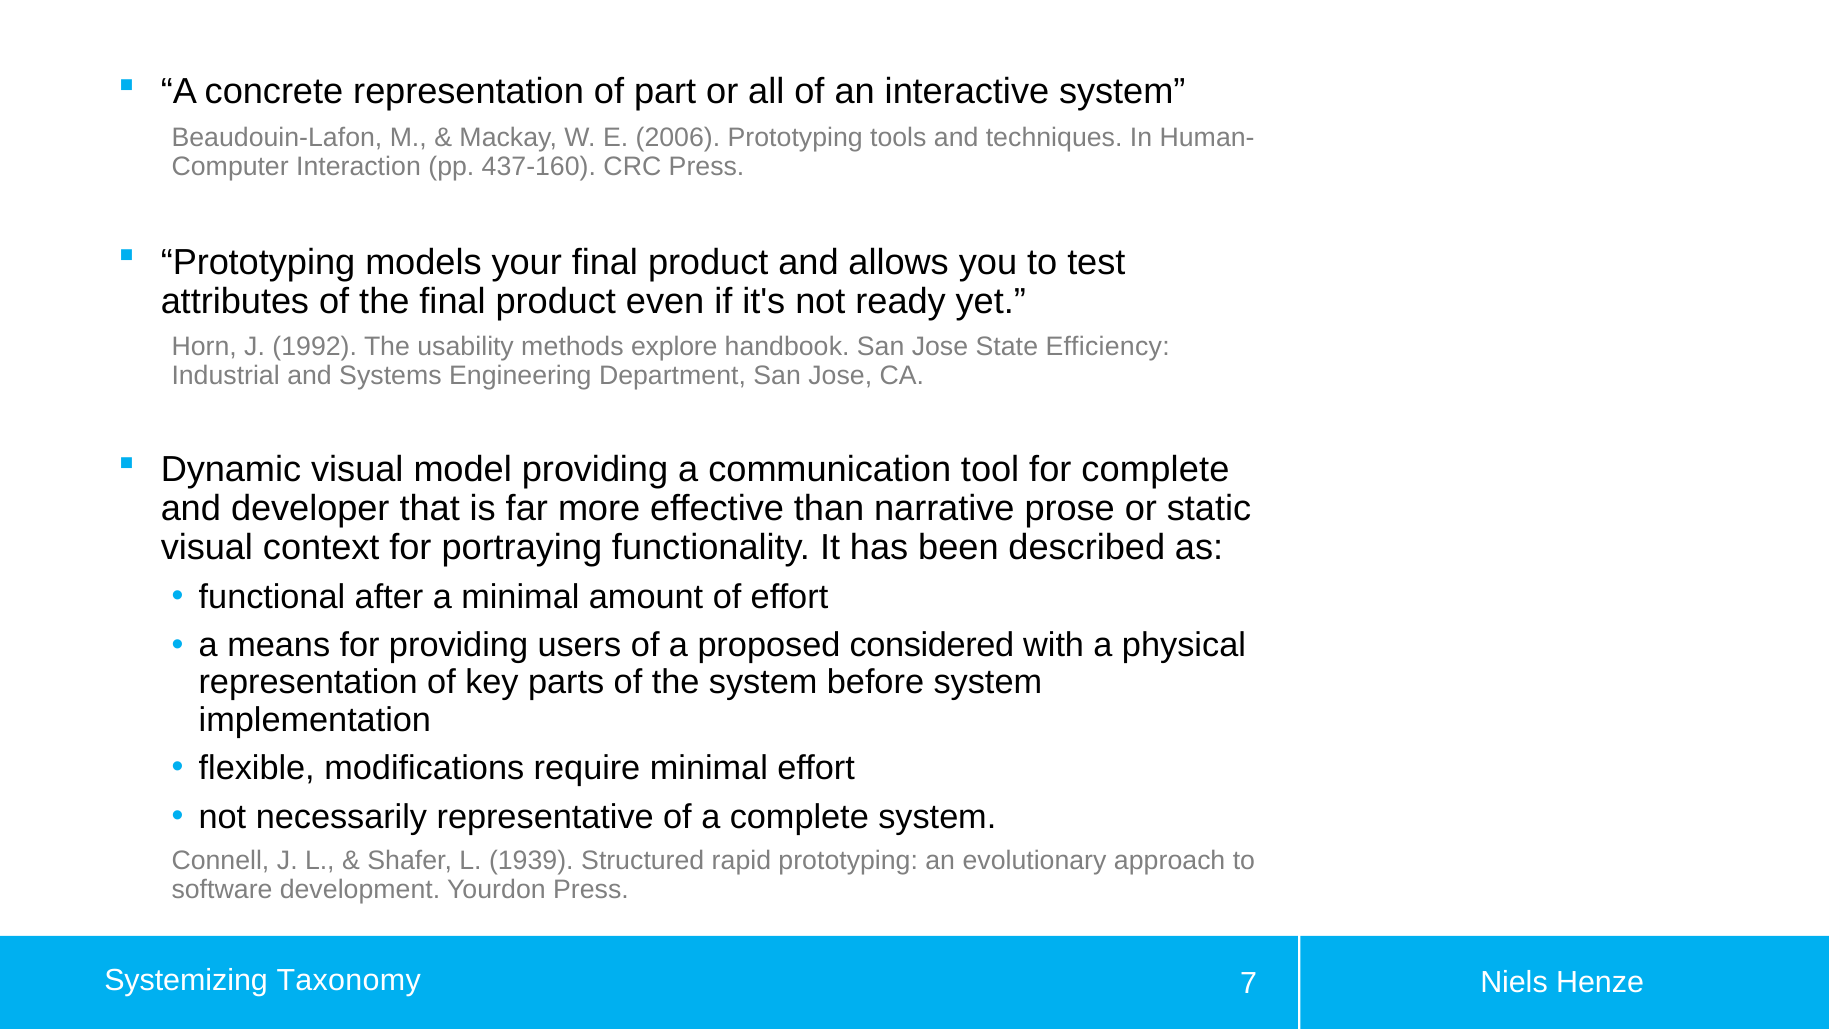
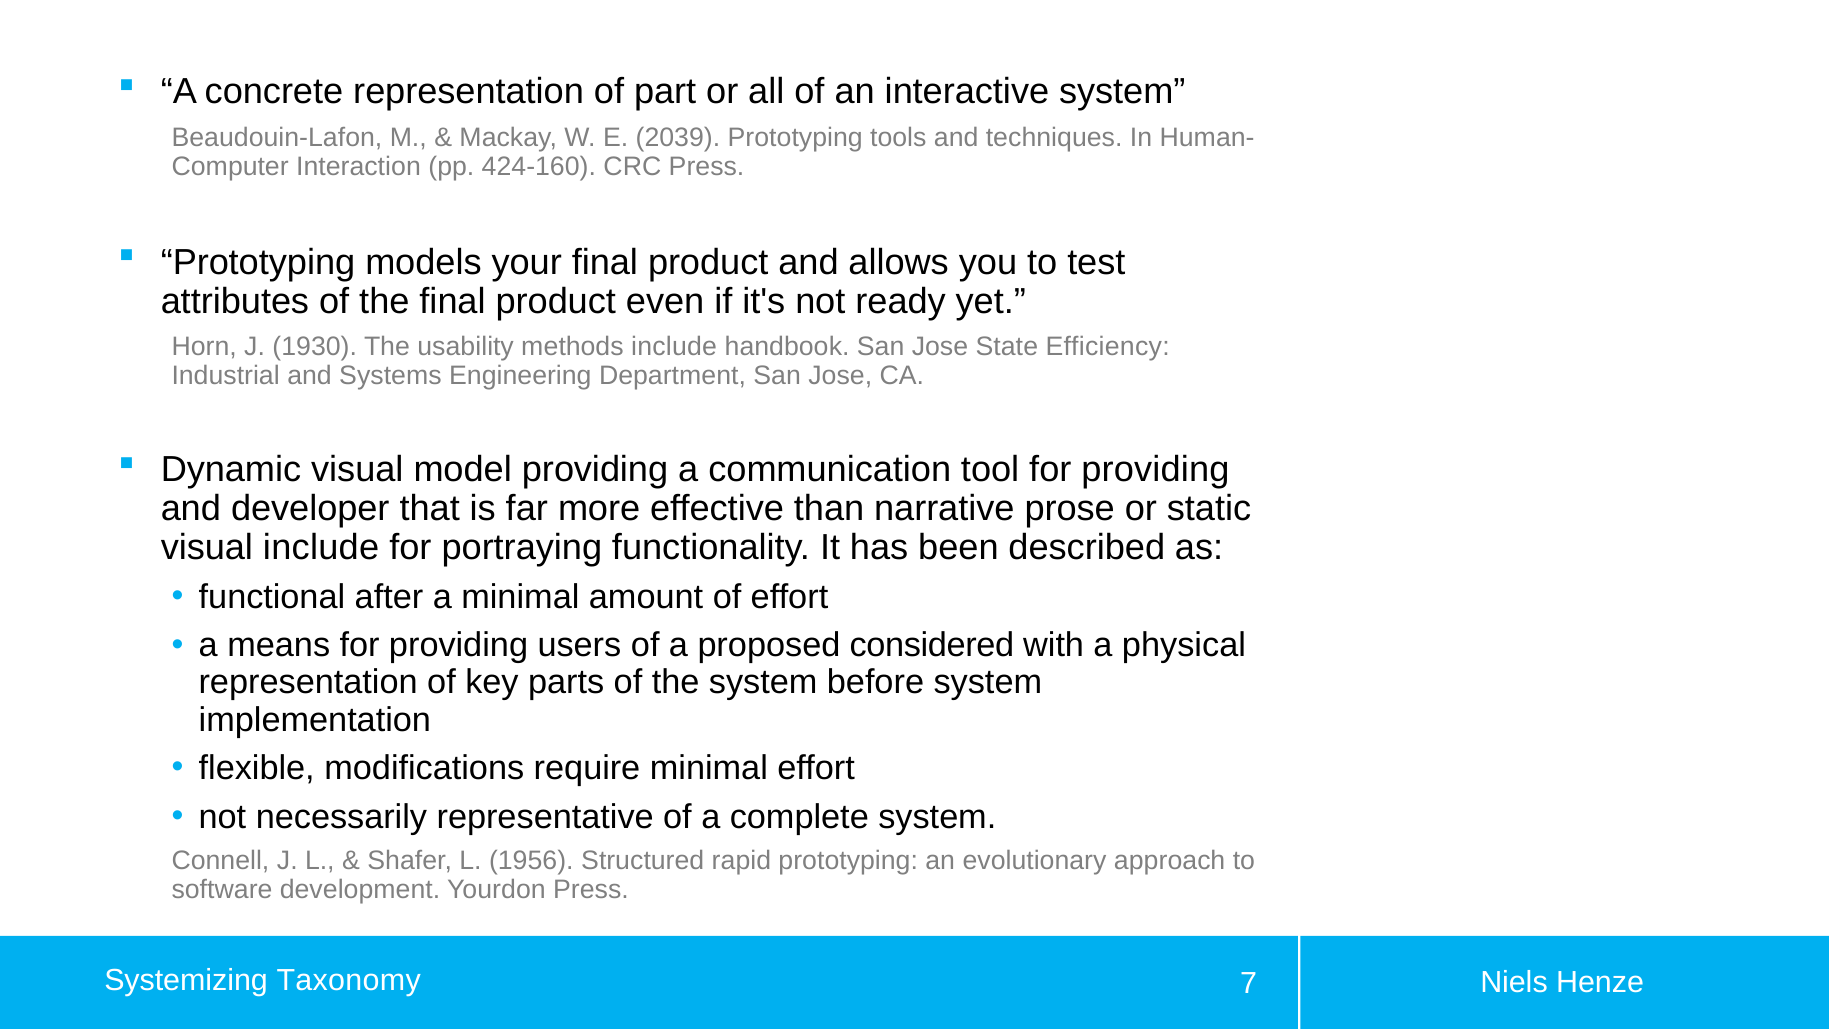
2006: 2006 -> 2039 (678, 137)
437-160: 437-160 -> 424-160 (539, 166)
1992: 1992 -> 1930 (315, 347)
methods explore: explore -> include (674, 347)
tool for complete: complete -> providing (1155, 469)
visual context: context -> include (321, 547)
1939: 1939 -> 1956 (531, 861)
